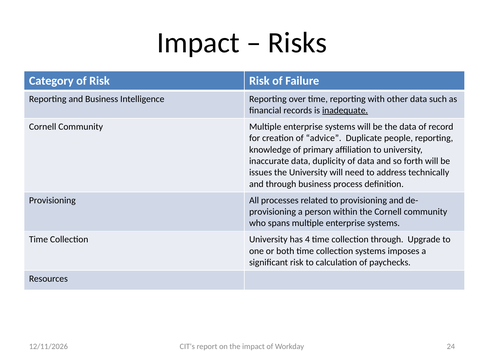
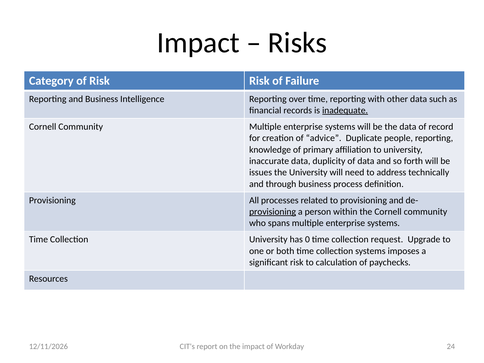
provisioning underline: none -> present (273, 212)
4: 4 -> 0 (307, 239)
collection through: through -> request (387, 239)
